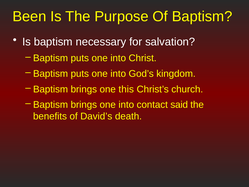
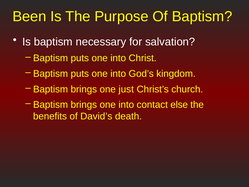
this: this -> just (126, 89)
said: said -> else (179, 105)
